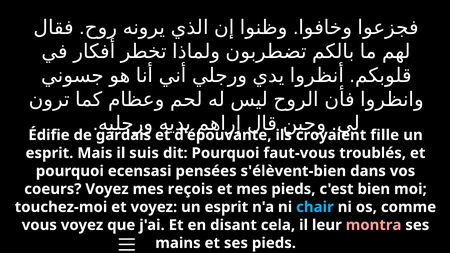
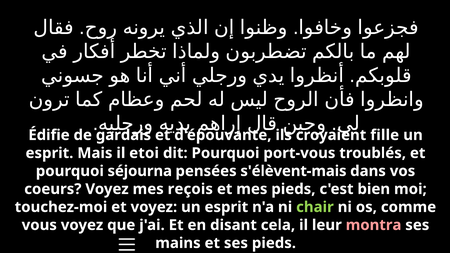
suis: suis -> etoi (144, 153)
faut-vous: faut-vous -> port-vous (299, 153)
ecensasi: ecensasi -> séjourna (140, 171)
s'élèvent-bien: s'élèvent-bien -> s'élèvent-mais (293, 171)
chair colour: light blue -> light green (315, 207)
